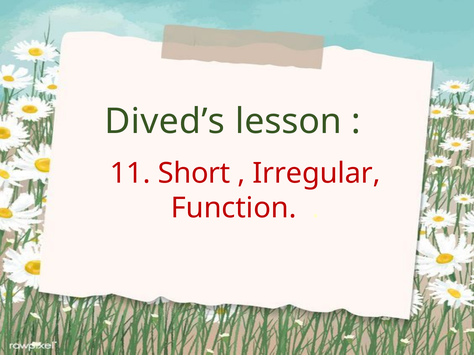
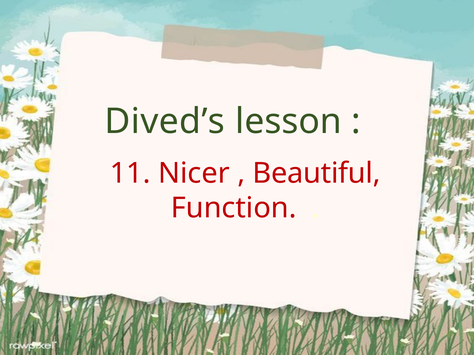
Short: Short -> Nicer (194, 174)
Irregular: Irregular -> Beautiful (317, 174)
